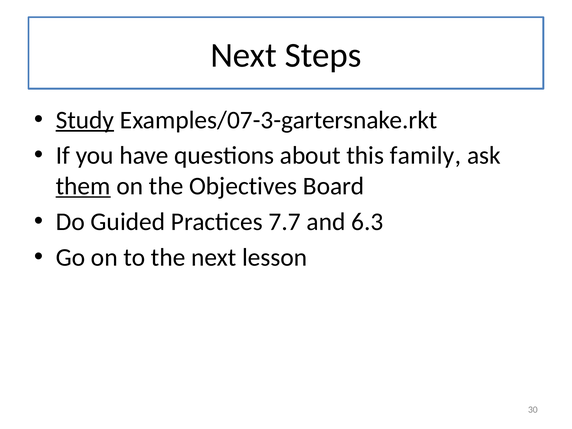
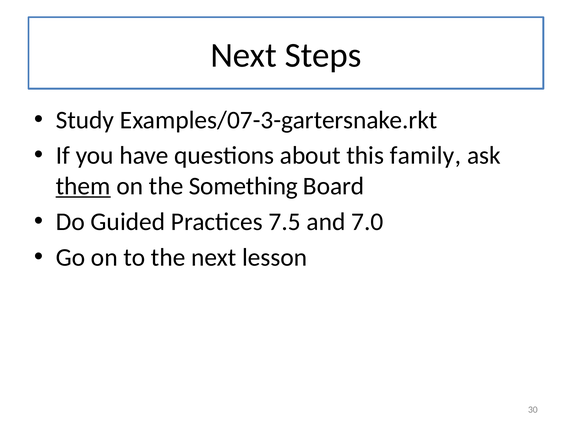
Study underline: present -> none (85, 120)
Objectives: Objectives -> Something (243, 186)
7.7: 7.7 -> 7.5 (285, 222)
6.3: 6.3 -> 7.0 (367, 222)
